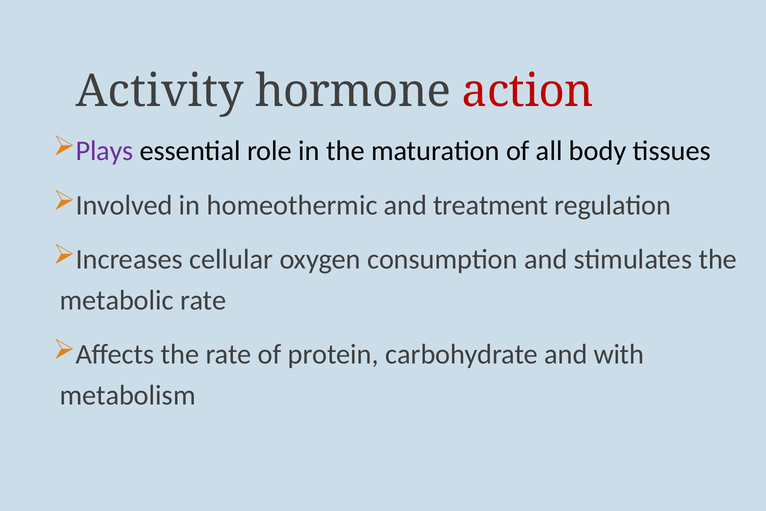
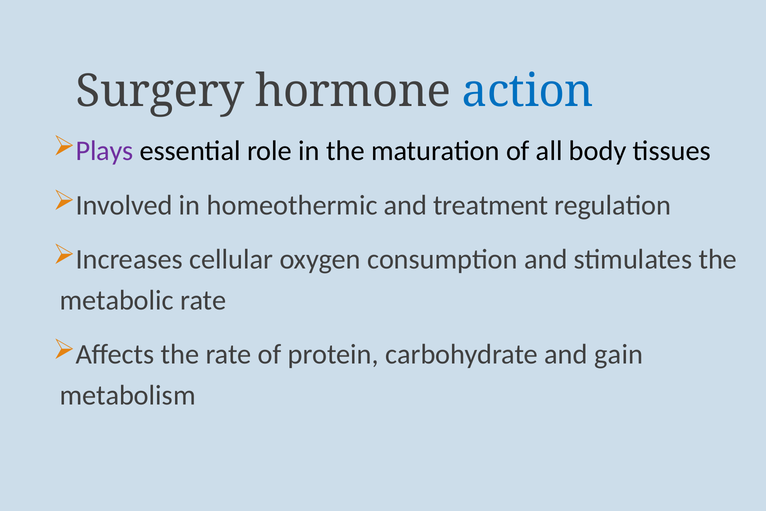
Activity: Activity -> Surgery (160, 91)
action colour: red -> blue (528, 91)
with: with -> gain (619, 354)
